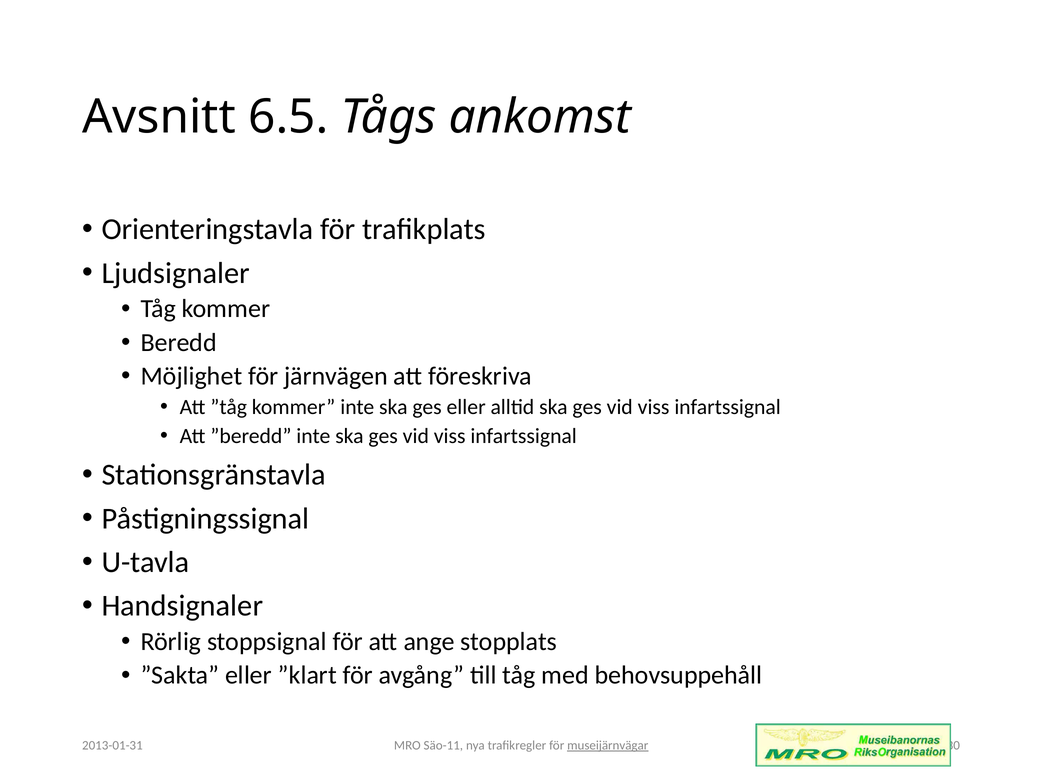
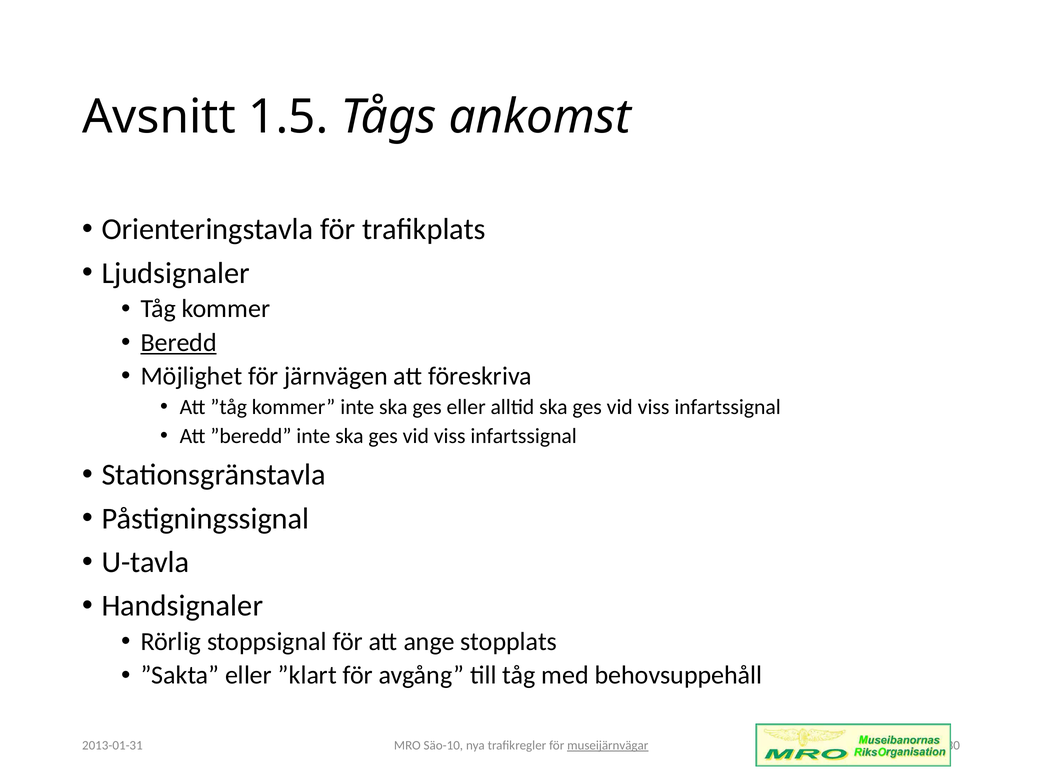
6.5: 6.5 -> 1.5 (288, 117)
Beredd underline: none -> present (179, 343)
Säo-11: Säo-11 -> Säo-10 (443, 746)
